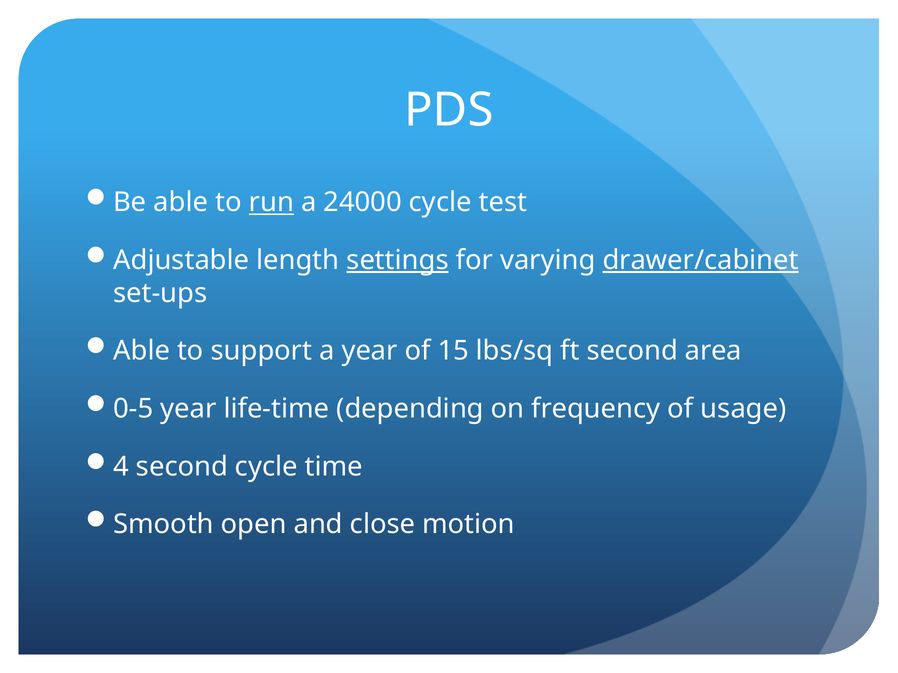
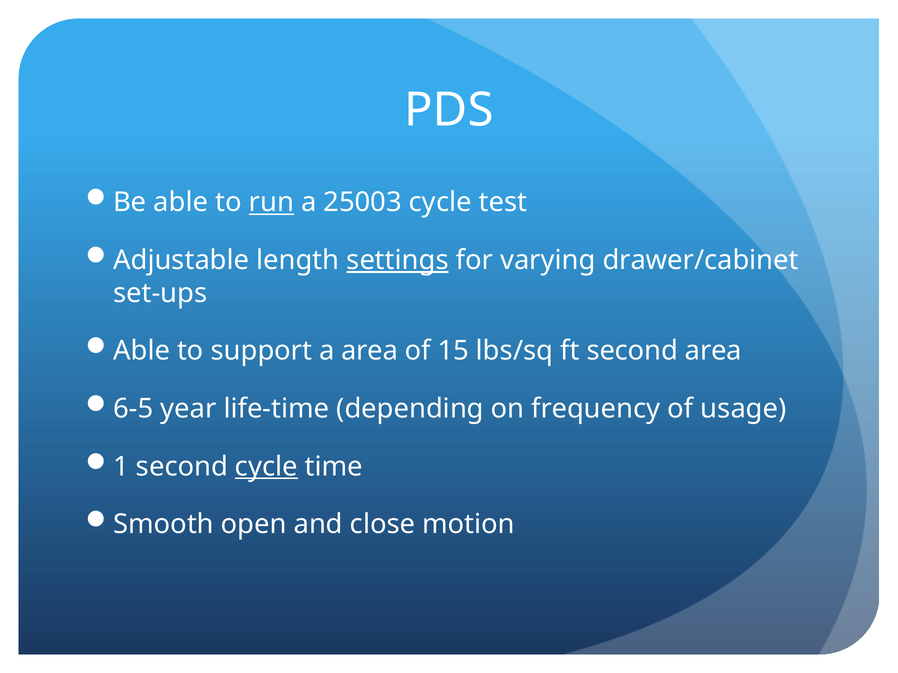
24000: 24000 -> 25003 (363, 202)
drawer/cabinet underline: present -> none (701, 260)
a year: year -> area (370, 351)
0-5: 0-5 -> 6-5 (133, 409)
4: 4 -> 1 (121, 467)
cycle underline: none -> present (266, 467)
